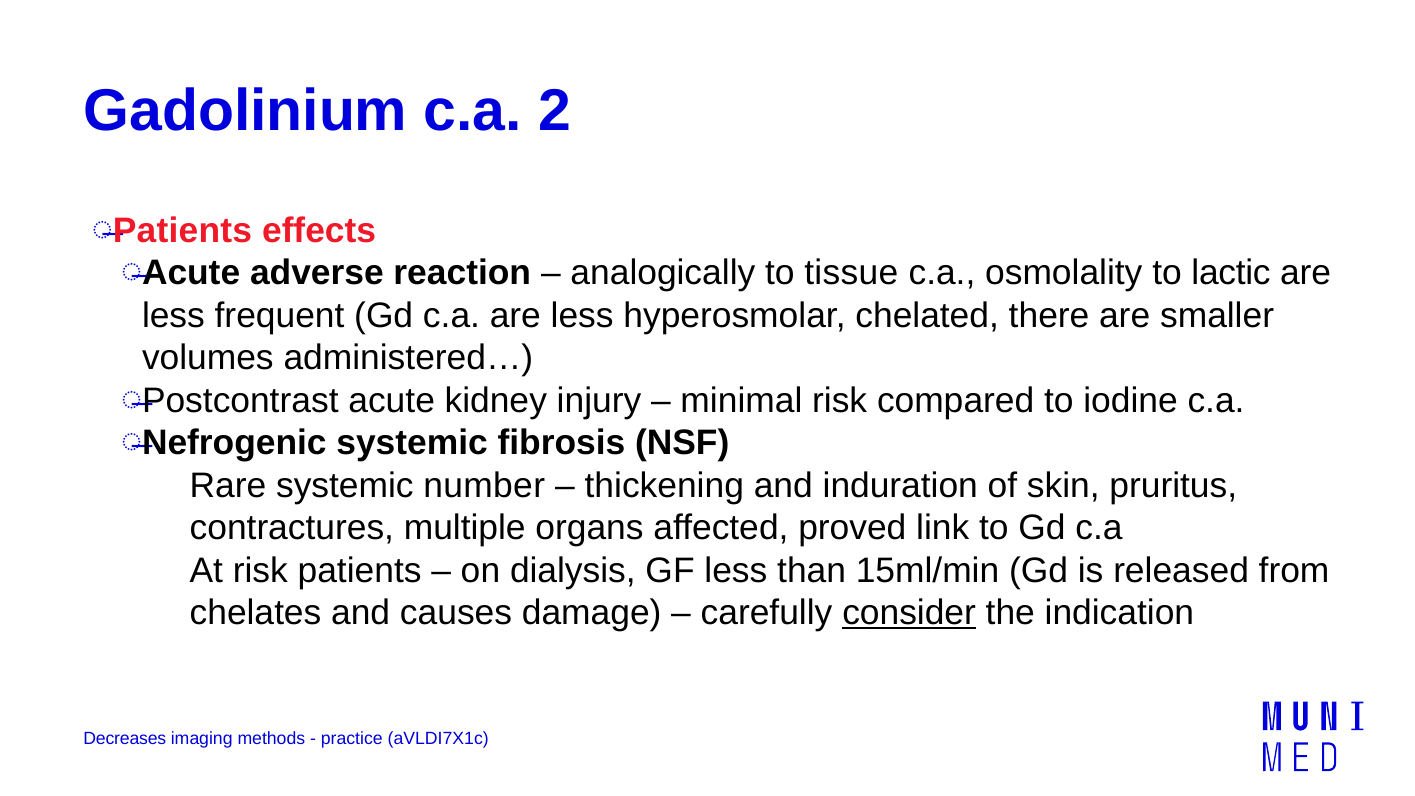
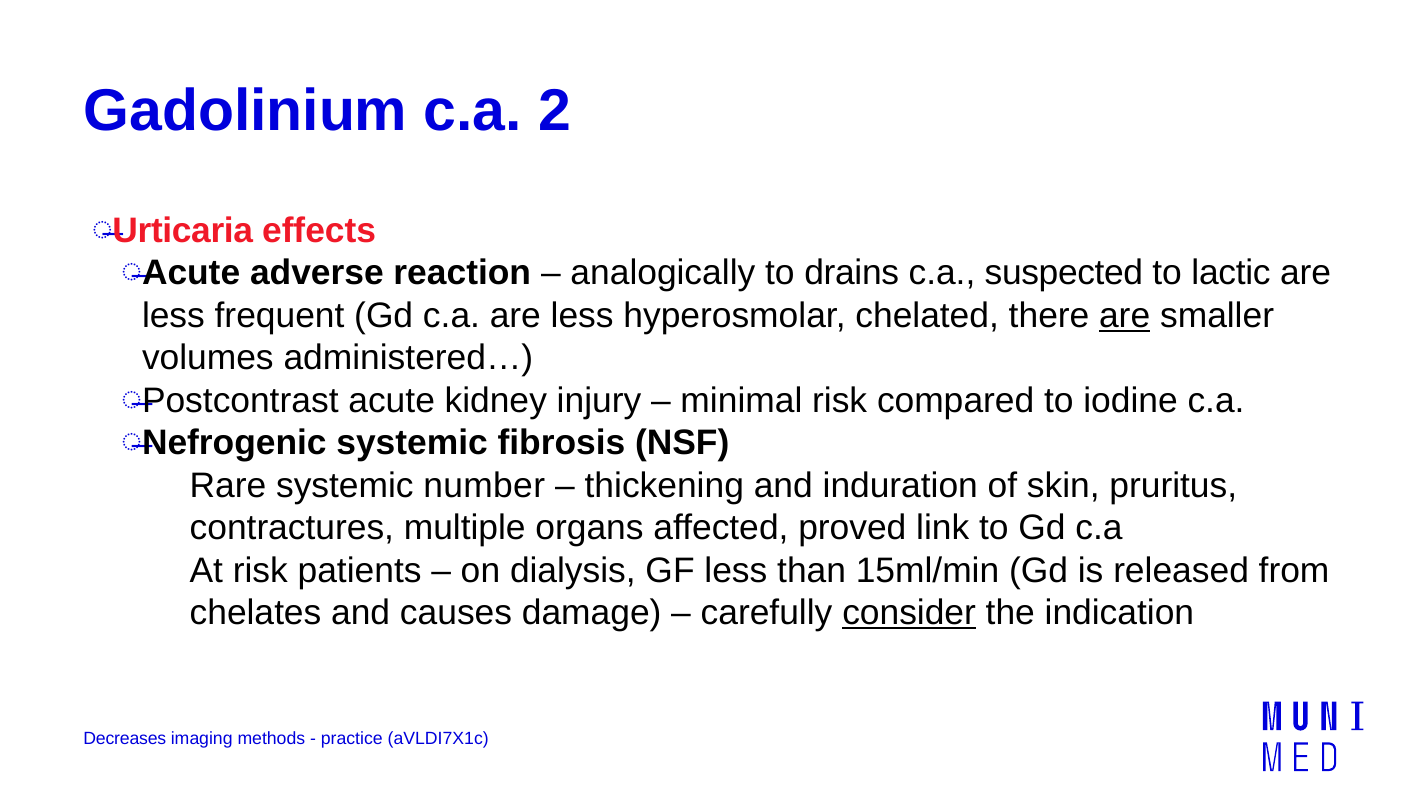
Patients: Patients -> Urticaria (183, 231)
tissue: tissue -> drains (852, 273)
osmolality: osmolality -> suspected (1064, 273)
are underline: none -> present (1125, 316)
